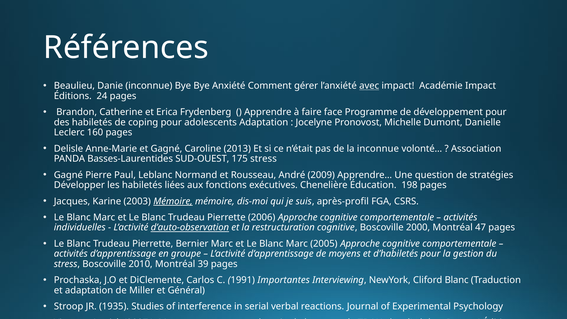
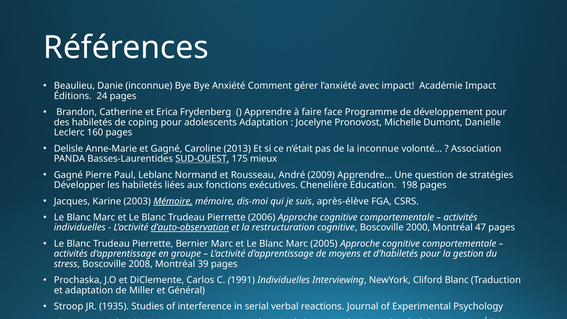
avec underline: present -> none (369, 86)
SUD-OUEST underline: none -> present (202, 159)
175 stress: stress -> mieux (264, 159)
après-profil: après-profil -> après-élève (343, 201)
2010: 2010 -> 2008 (141, 264)
1991 Importantes: Importantes -> Individuelles (284, 280)
